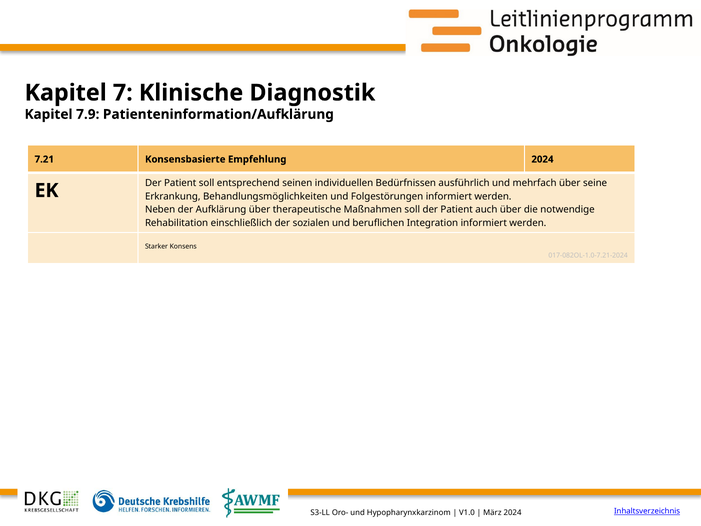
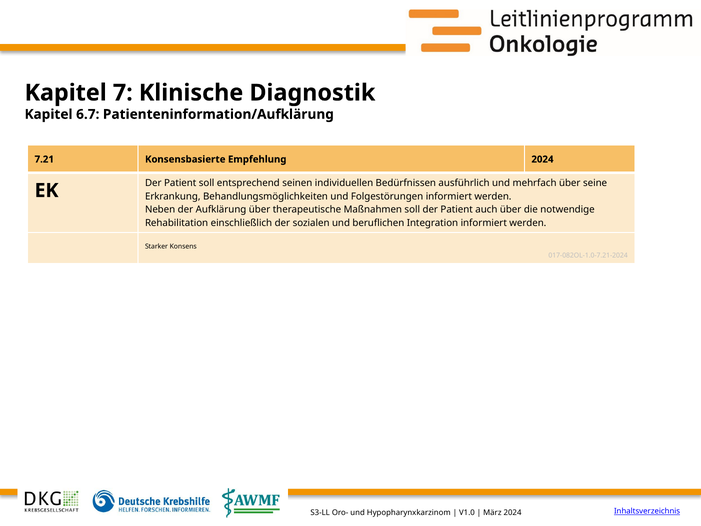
7.9: 7.9 -> 6.7 (88, 114)
